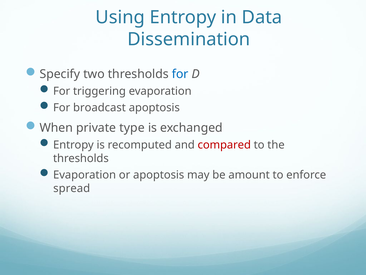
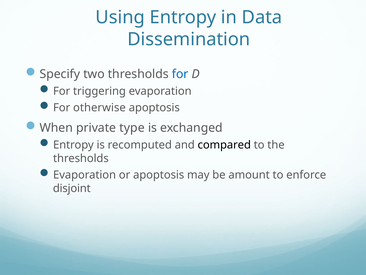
broadcast: broadcast -> otherwise (99, 108)
compared colour: red -> black (224, 145)
spread: spread -> disjoint (72, 188)
